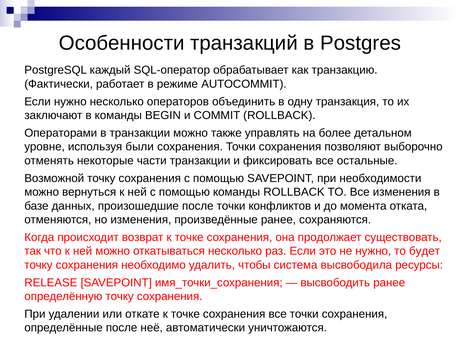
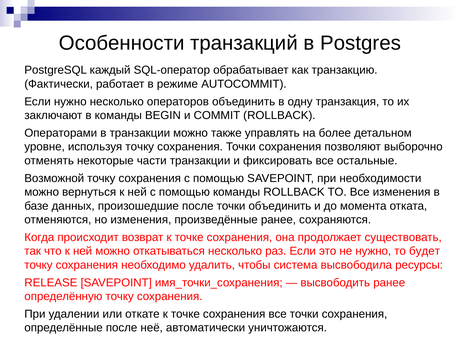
используя были: были -> точку (140, 147)
точки конфликтов: конфликтов -> объединить (280, 206)
